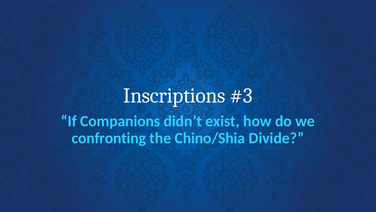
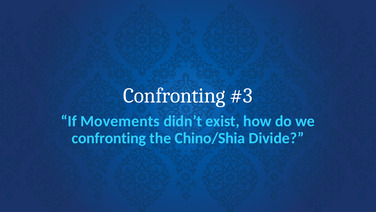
Inscriptions: Inscriptions -> Confronting (174, 95)
Companions: Companions -> Movements (120, 121)
